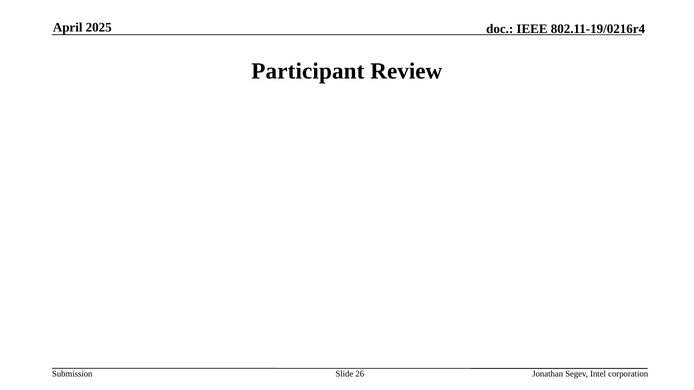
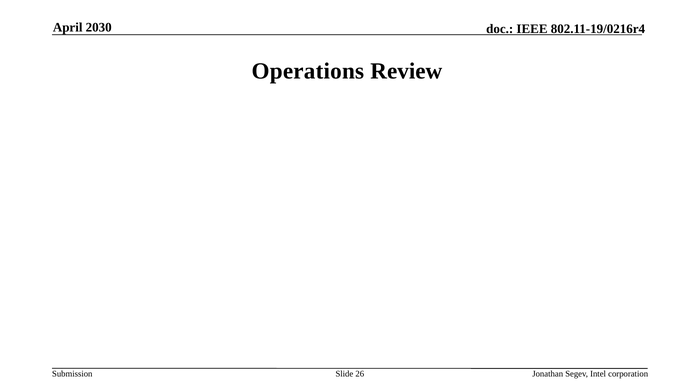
2025: 2025 -> 2030 (99, 28)
Participant: Participant -> Operations (308, 71)
